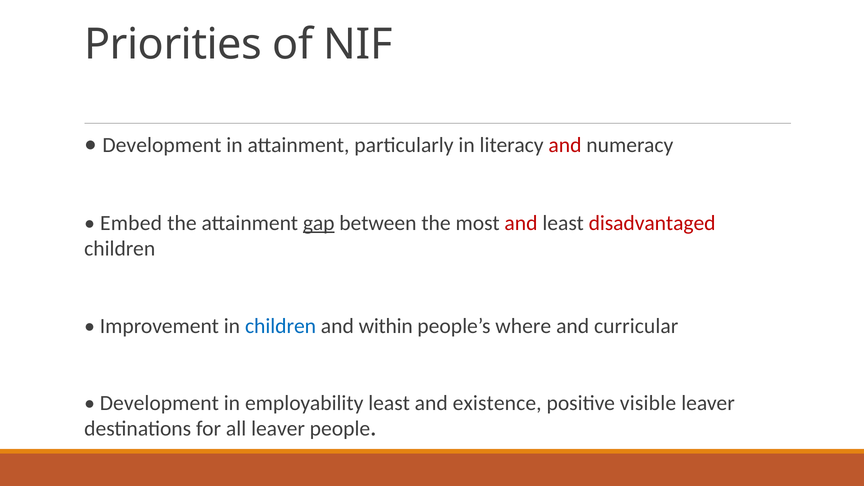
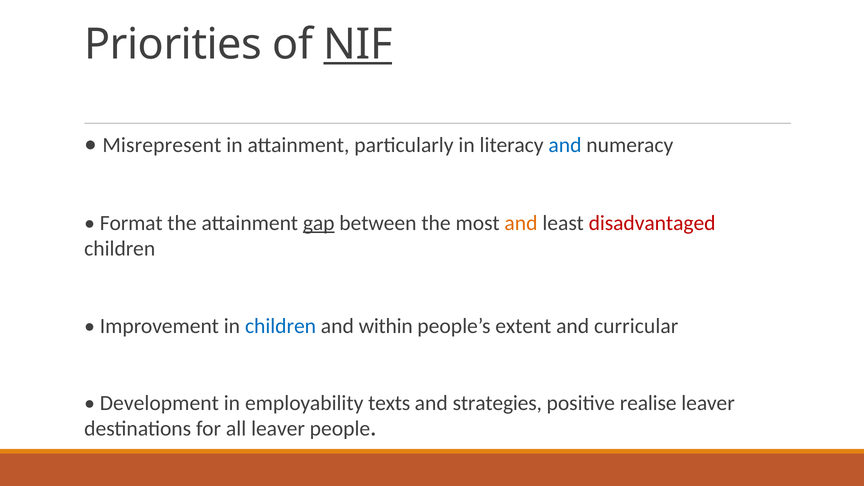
NIF underline: none -> present (358, 45)
Development: Development -> Misrepresent (162, 145)
and colour: red -> blue (565, 145)
Embed: Embed -> Format (131, 223)
and colour: red -> orange (521, 223)
where: where -> extent (523, 326)
employability least: least -> texts (389, 403)
existence: existence -> strategies (497, 403)
visible: visible -> realise (648, 403)
